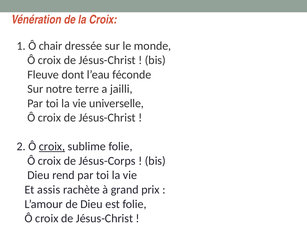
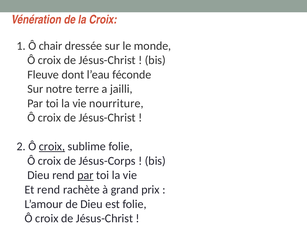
universelle: universelle -> nourriture (116, 103)
par underline: none -> present (85, 175)
Et assis: assis -> rend (49, 189)
